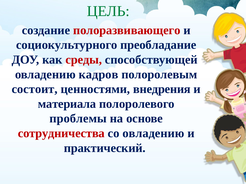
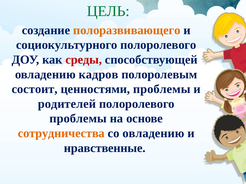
полоразвивающего colour: red -> orange (127, 30)
социокультурного преобладание: преобладание -> полоролевого (158, 45)
ценностями внедрения: внедрения -> проблемы (162, 89)
материала: материала -> родителей (67, 104)
сотрудничества colour: red -> orange (61, 134)
практический: практический -> нравственные (105, 148)
